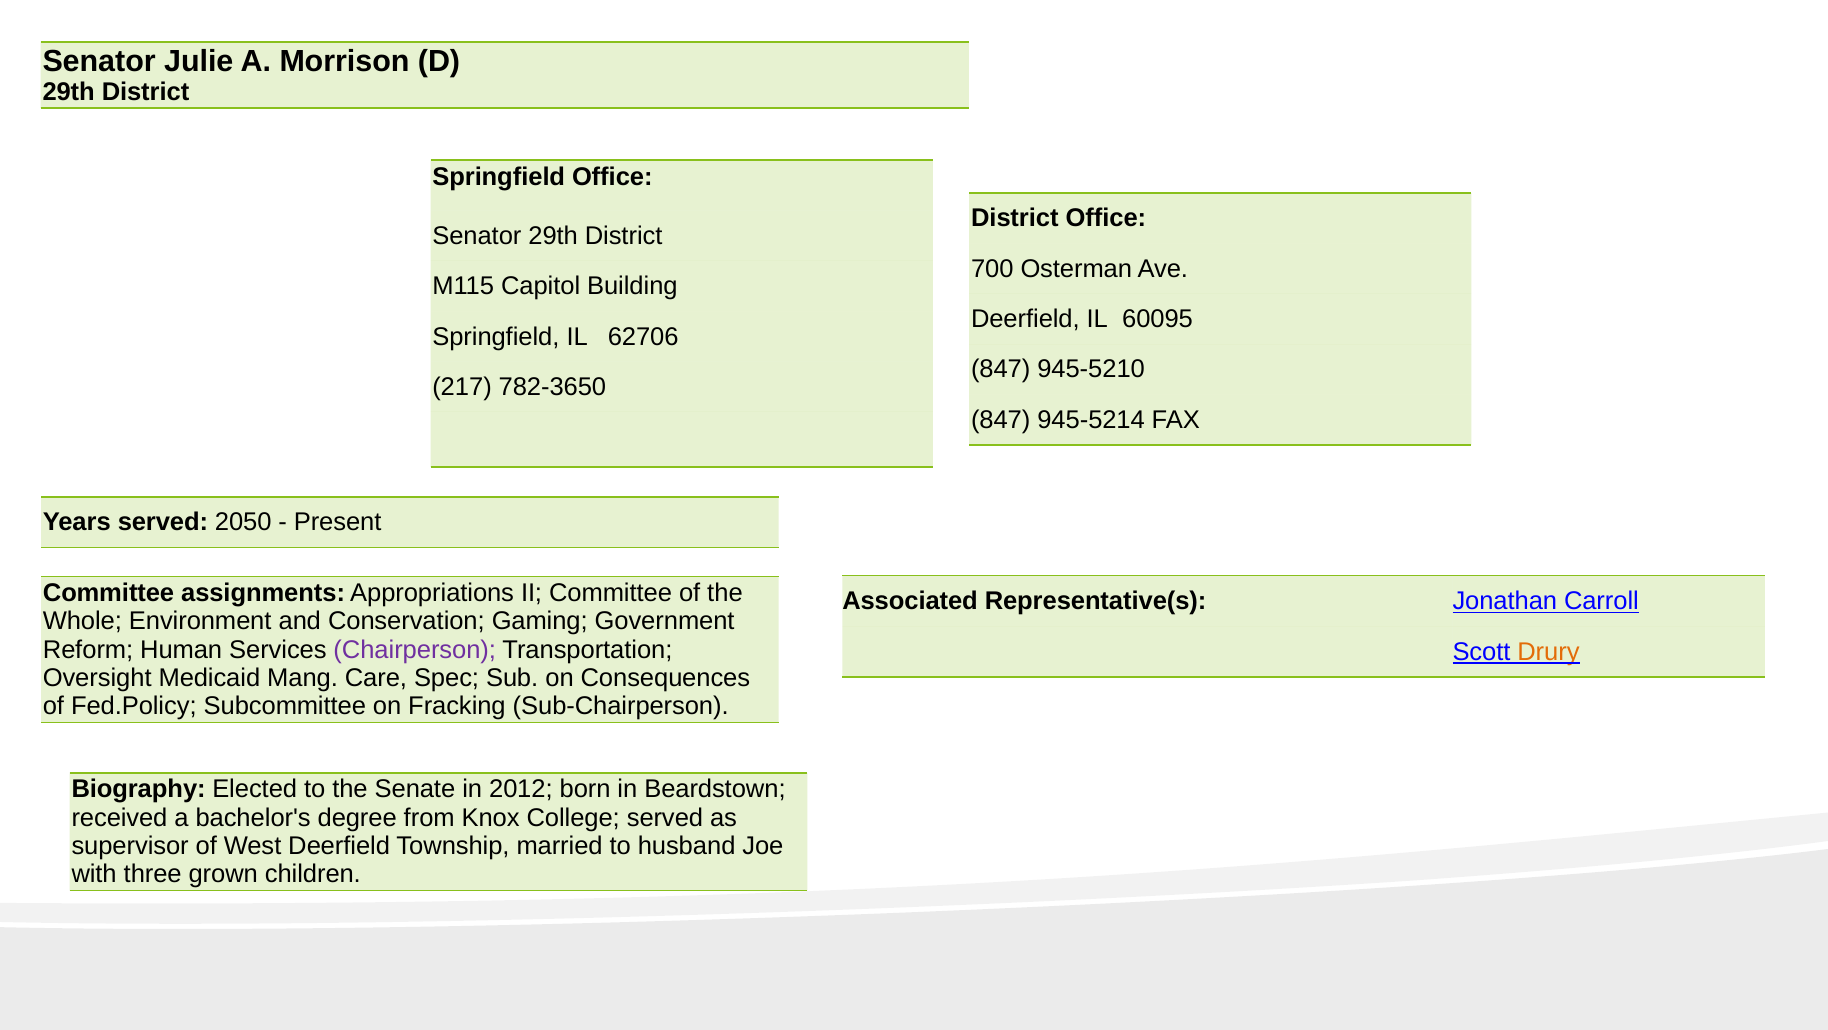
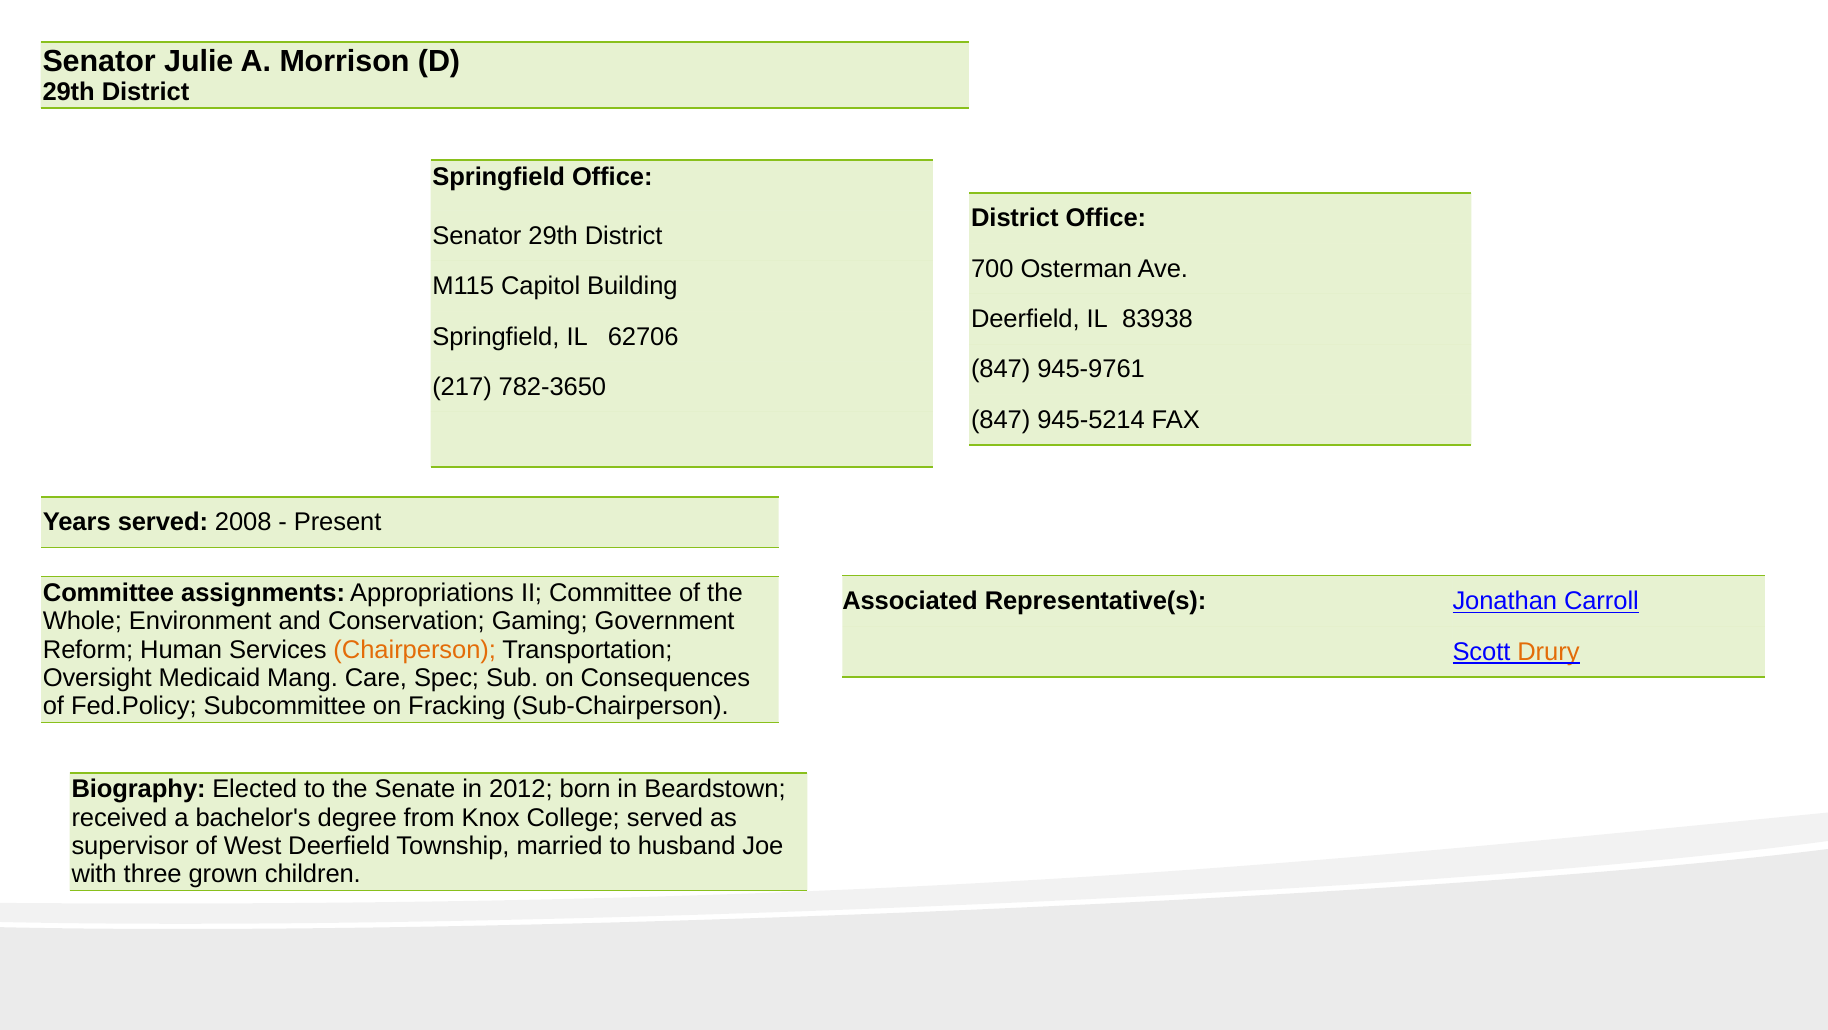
60095: 60095 -> 83938 (1158, 319)
945-5210: 945-5210 -> 945-9761 (1091, 369)
2050: 2050 -> 2008 (243, 522)
Chairperson colour: purple -> orange (415, 649)
